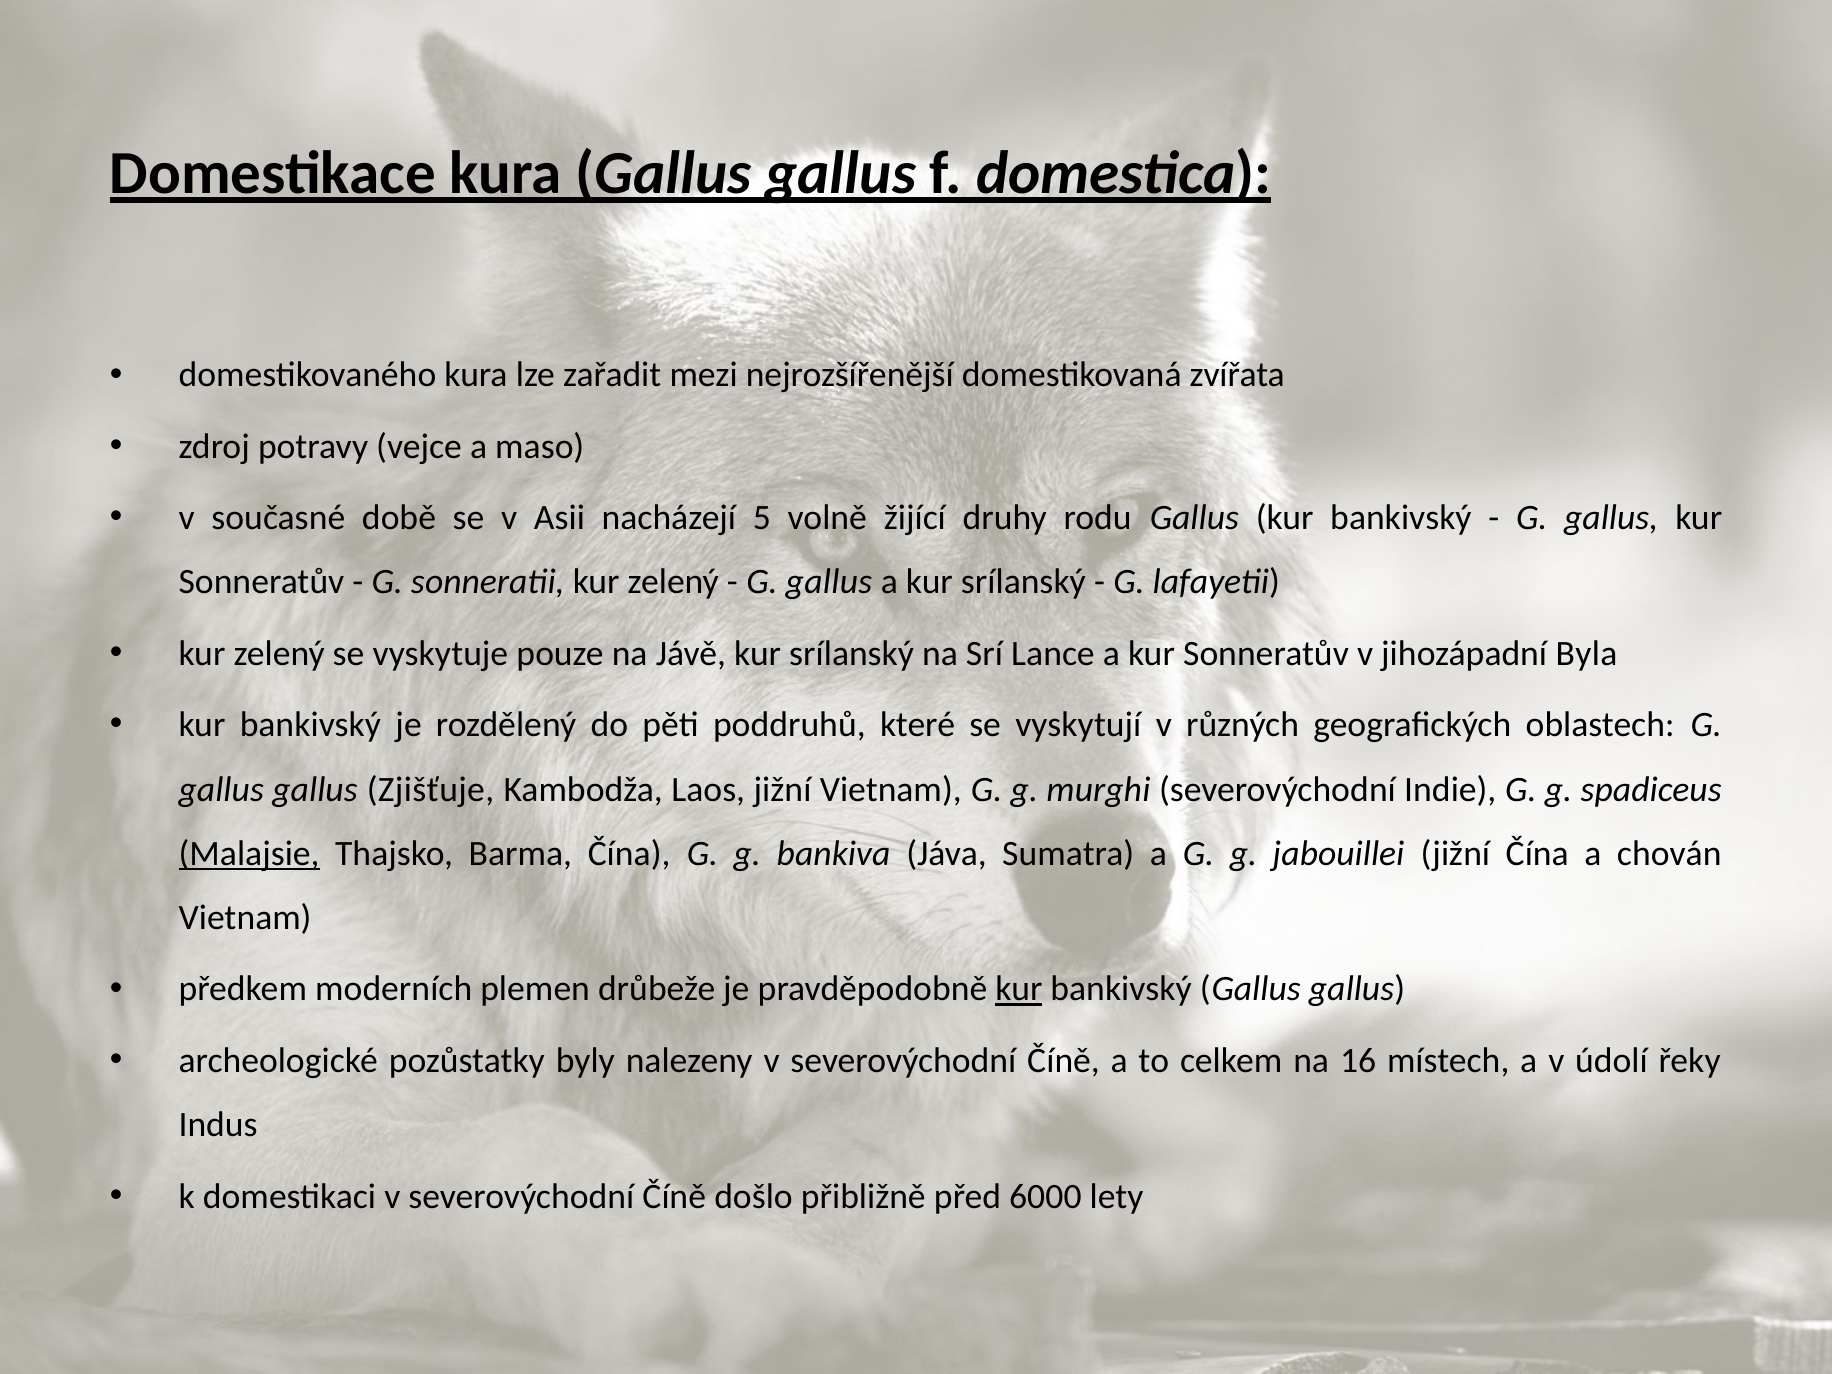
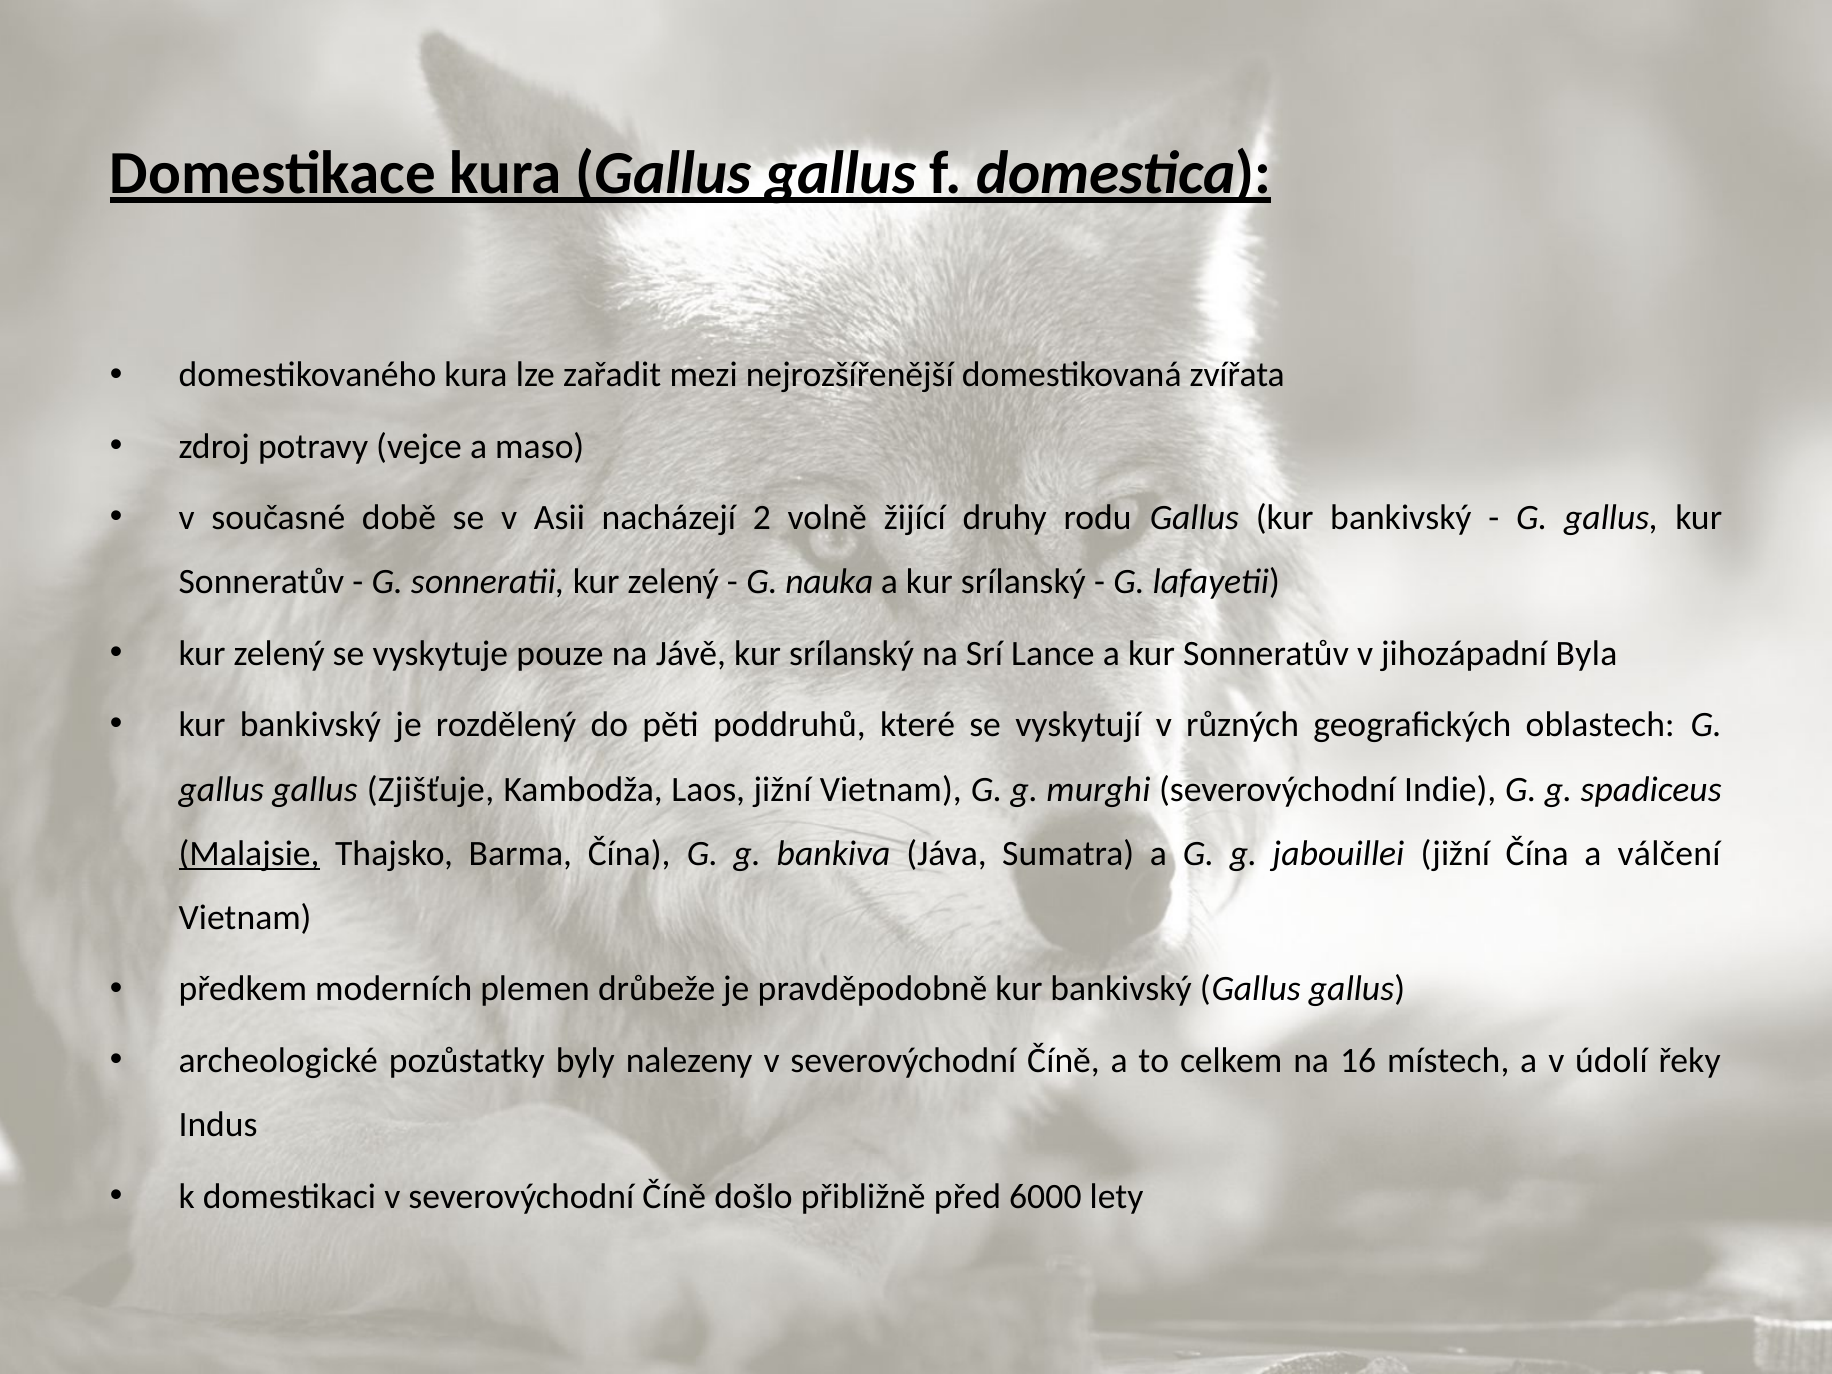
5: 5 -> 2 (762, 518)
gallus: gallus -> nauka (829, 582)
chován: chován -> válčení (1669, 854)
kur underline: present -> none (1019, 989)
